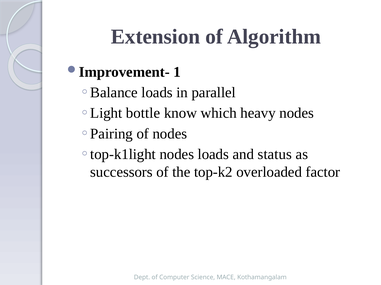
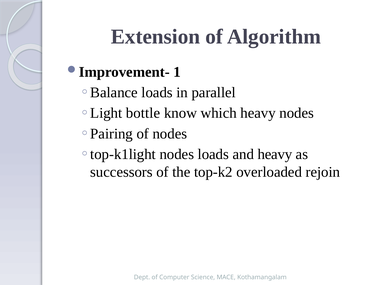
and status: status -> heavy (275, 155)
factor: factor -> rejoin (323, 172)
